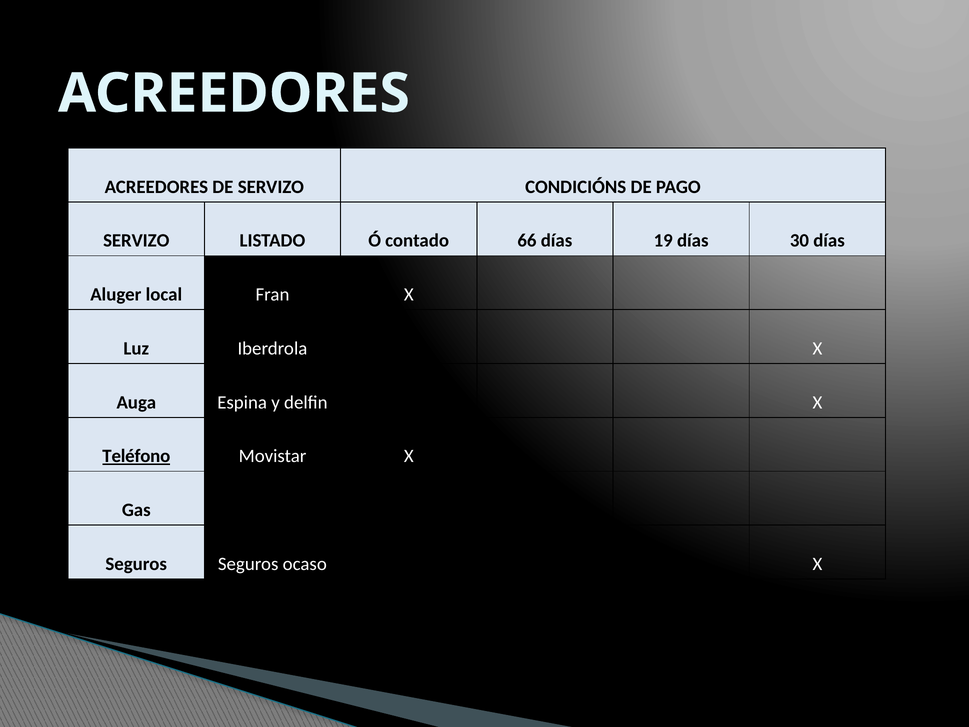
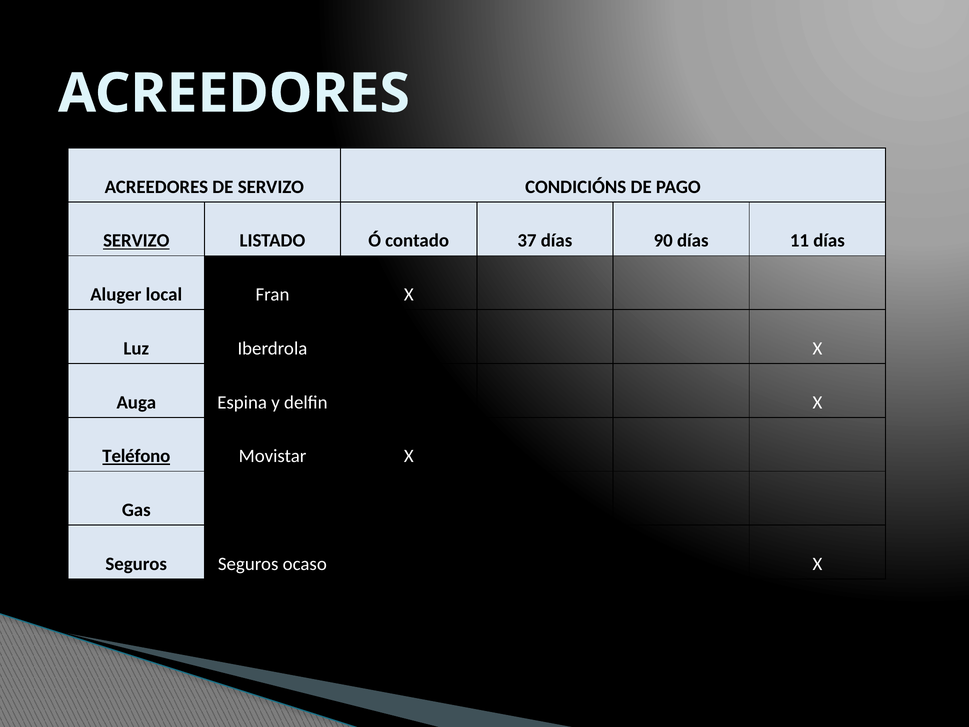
SERVIZO underline: none -> present (136, 241)
66: 66 -> 37 (527, 241)
19: 19 -> 90 (663, 241)
30: 30 -> 11 (799, 241)
